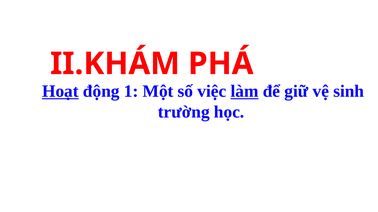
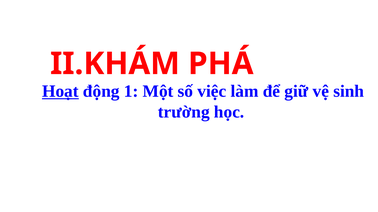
làm underline: present -> none (245, 91)
